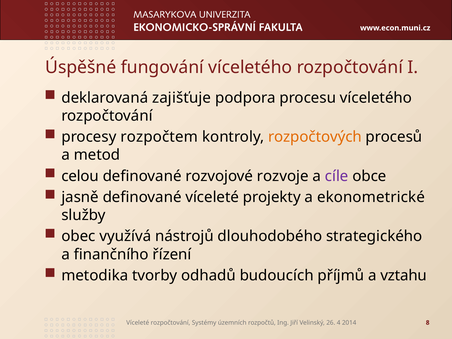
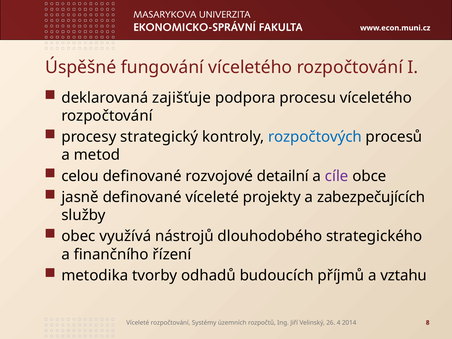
rozpočtem: rozpočtem -> strategický (159, 137)
rozpočtových colour: orange -> blue (315, 137)
rozvoje: rozvoje -> detailní (283, 176)
ekonometrické: ekonometrické -> zabezpečujících (371, 197)
